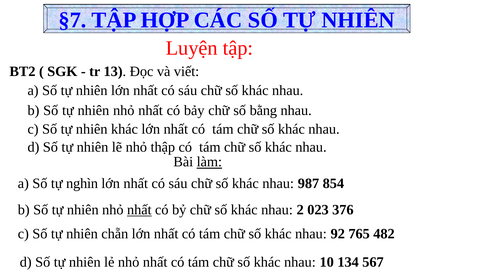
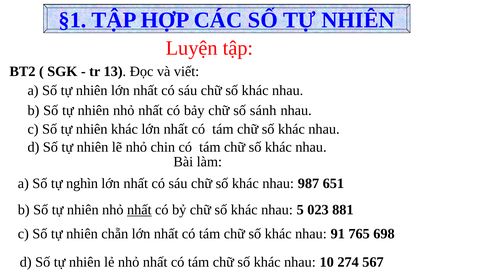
§7: §7 -> §1 (72, 20)
bằng: bằng -> sánh (263, 110)
thập: thập -> chin (163, 147)
làm underline: present -> none (209, 162)
854: 854 -> 651 (333, 184)
2: 2 -> 5 (300, 210)
376: 376 -> 881 (343, 210)
92: 92 -> 91 (338, 234)
482: 482 -> 698 (384, 234)
134: 134 -> 274 (348, 262)
